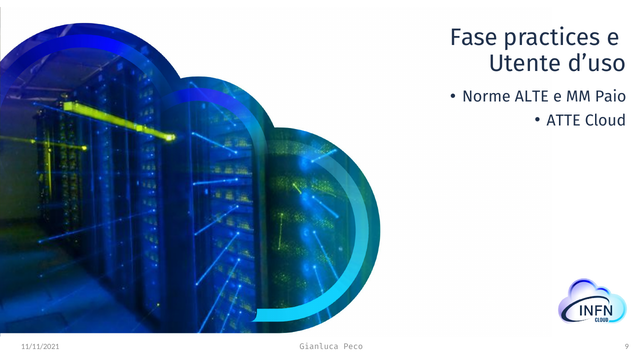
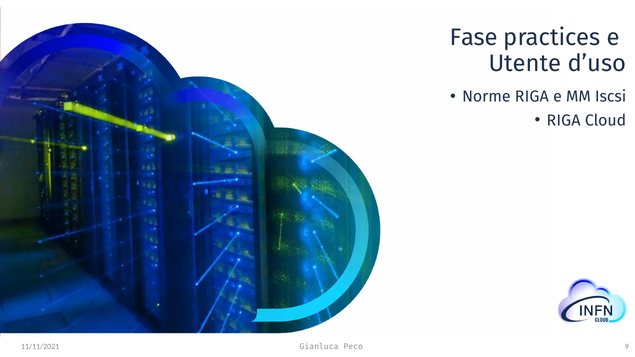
Norme ALTE: ALTE -> RIGA (532, 97)
Paio: Paio -> Iscsi (611, 97)
ATTE: ATTE -> RIGA (564, 120)
